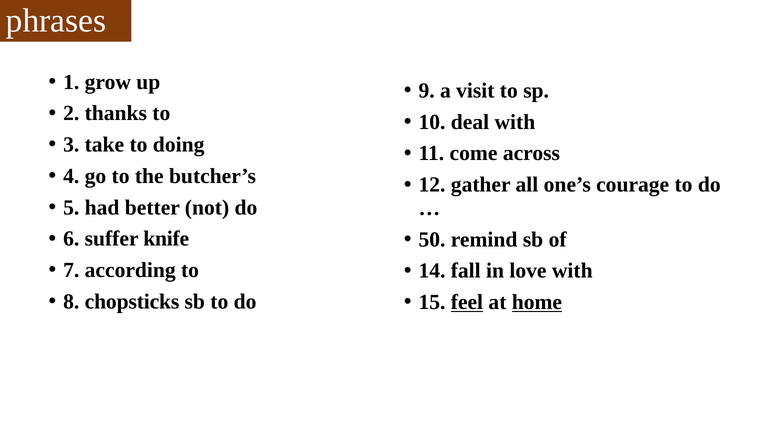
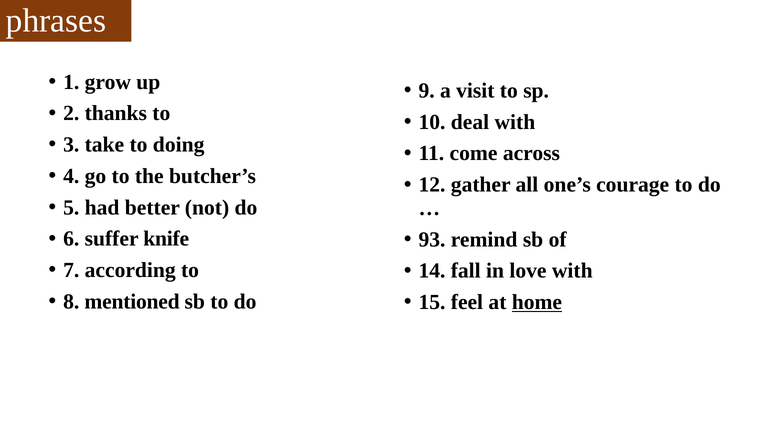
50: 50 -> 93 (432, 240)
chopsticks: chopsticks -> mentioned (132, 302)
feel underline: present -> none (467, 303)
